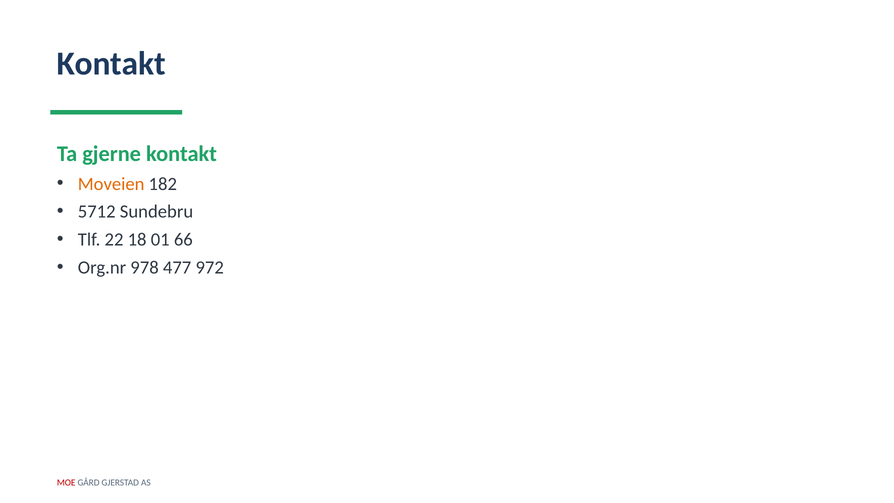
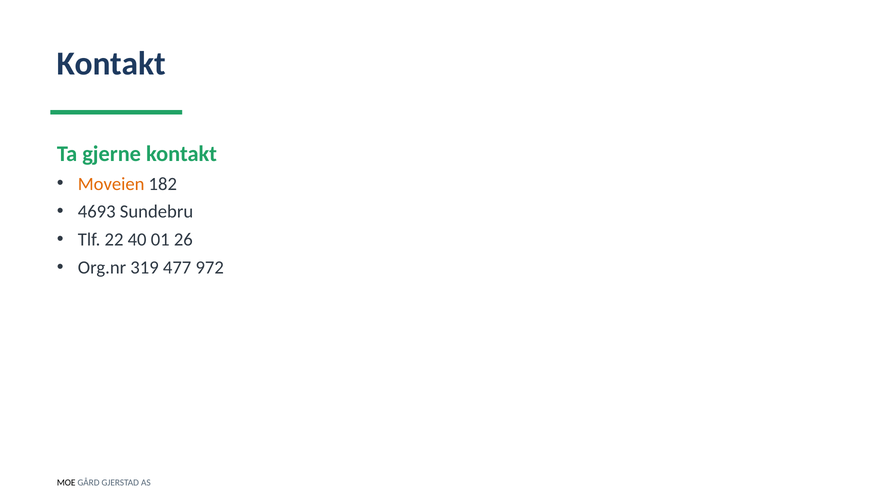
5712: 5712 -> 4693 (97, 212)
18: 18 -> 40 (137, 240)
66: 66 -> 26 (183, 240)
978: 978 -> 319 (145, 268)
MOE colour: red -> black (66, 483)
